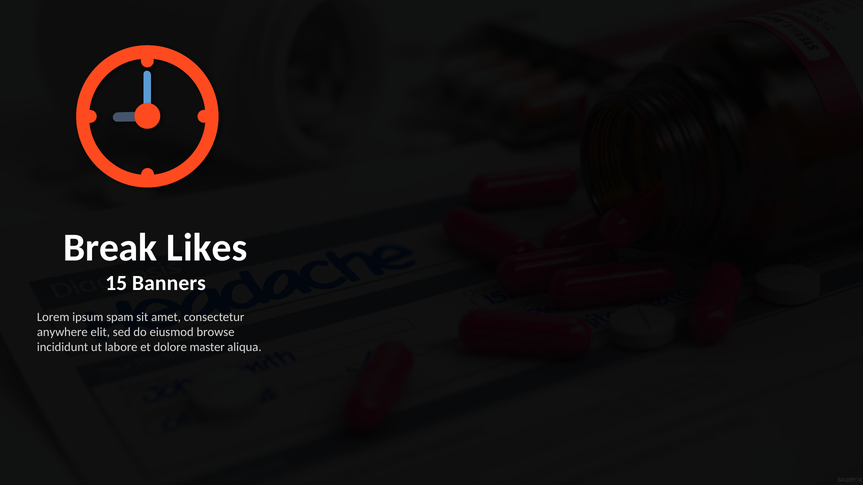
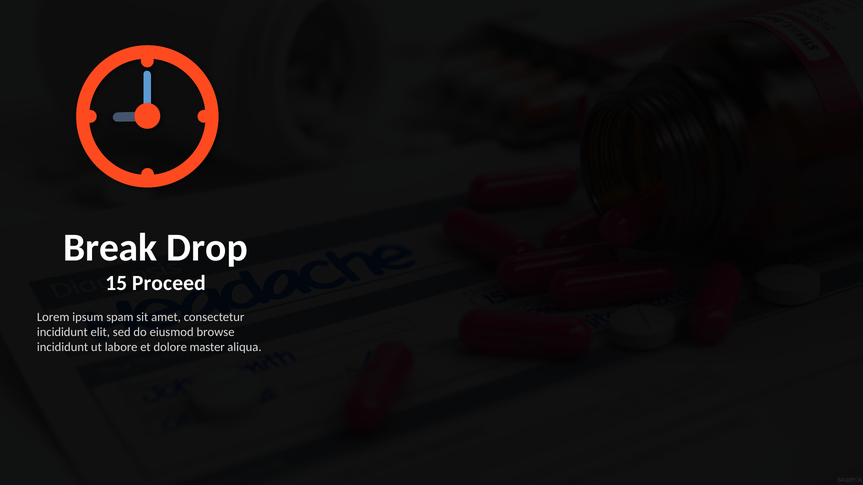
Likes: Likes -> Drop (207, 248)
Banners: Banners -> Proceed (169, 283)
anywhere: anywhere -> incididunt (62, 332)
